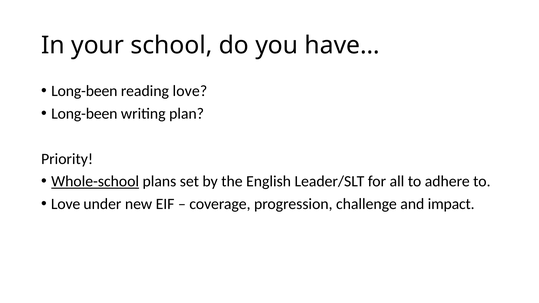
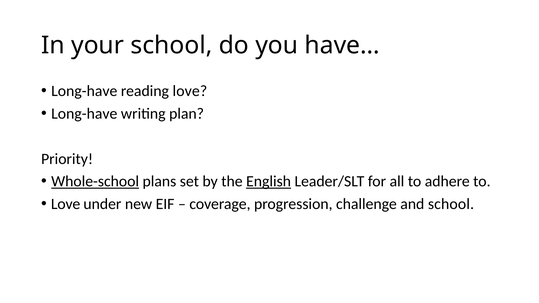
Long-been: Long-been -> Long-have (84, 91)
Long-been: Long-been -> Long-have (84, 114)
English underline: none -> present (269, 182)
and impact: impact -> school (451, 204)
